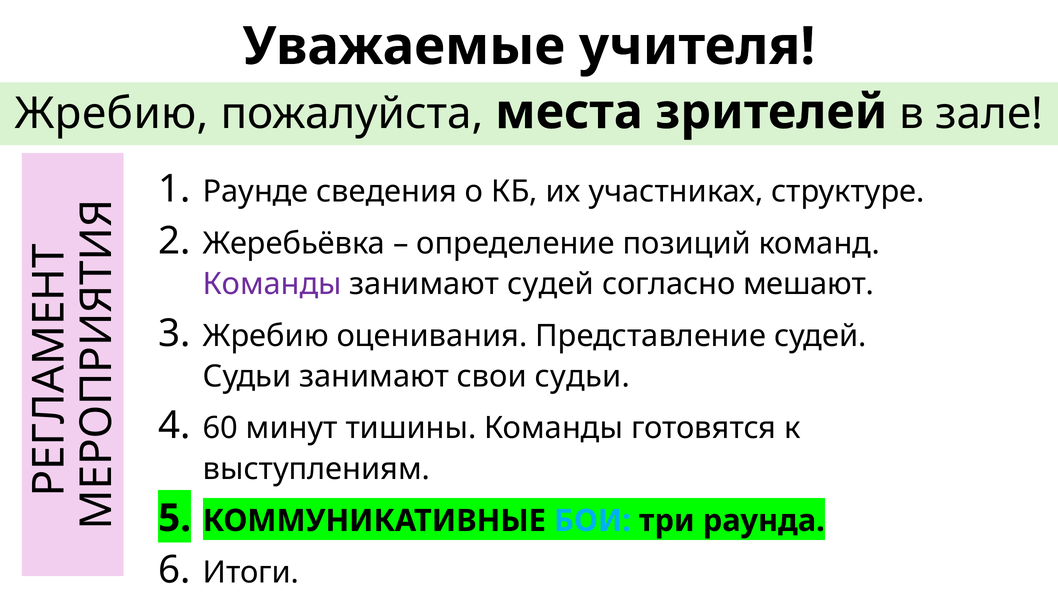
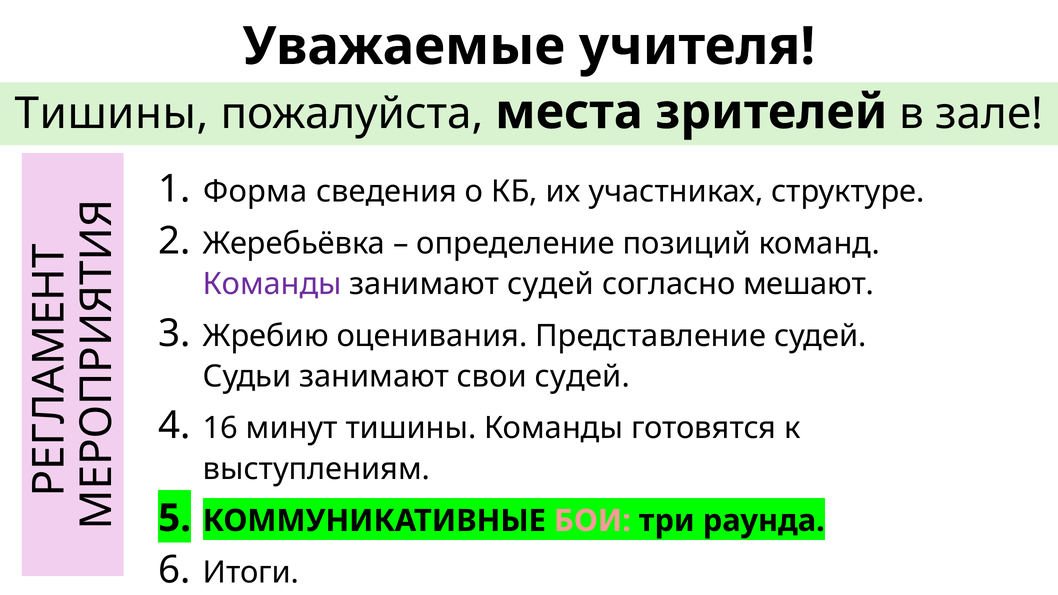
Жребию: Жребию -> Тишины (112, 114)
Раунде: Раунде -> Форма (255, 192)
свои судьи: судьи -> судей (582, 377)
60: 60 -> 16 (220, 428)
БОИ colour: light blue -> pink (592, 521)
